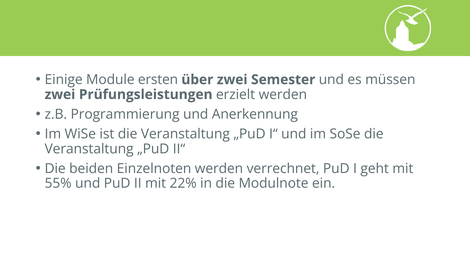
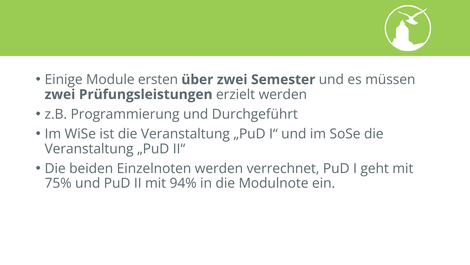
Anerkennung: Anerkennung -> Durchgeführt (255, 114)
55%: 55% -> 75% (58, 183)
22%: 22% -> 94% (183, 183)
